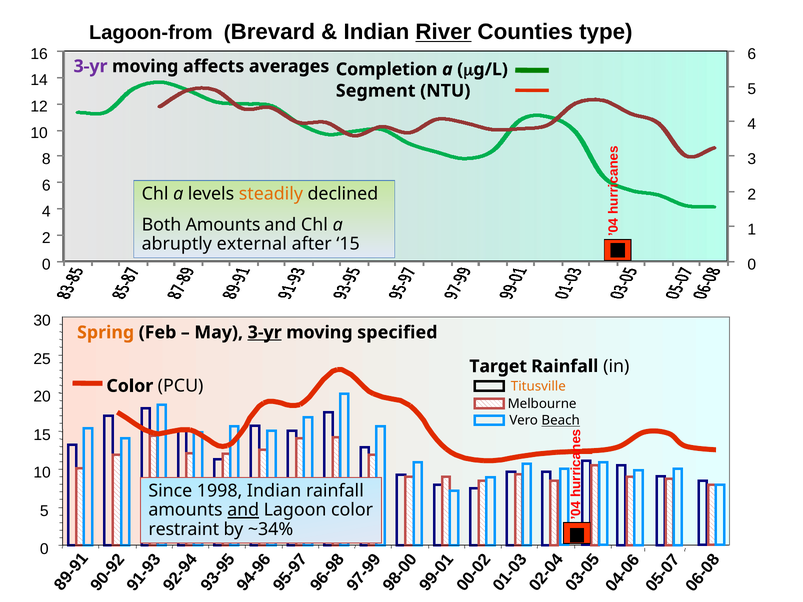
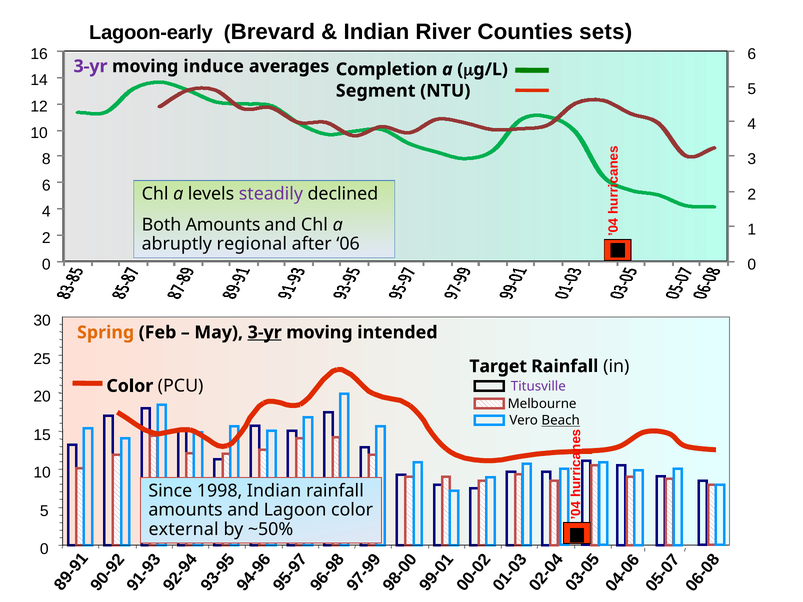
Lagoon-from: Lagoon-from -> Lagoon-early (151, 33)
River underline: present -> none (443, 32)
type: type -> sets (606, 32)
affects: affects -> induce (214, 66)
steadily colour: orange -> purple (271, 194)
external: external -> regional (252, 244)
after 15: 15 -> 06 (348, 244)
specified: specified -> intended (397, 333)
Titusville colour: orange -> purple (538, 386)
and underline: present -> none (243, 510)
restraint: restraint -> external (184, 530)
~34%: ~34% -> ~50% (271, 530)
